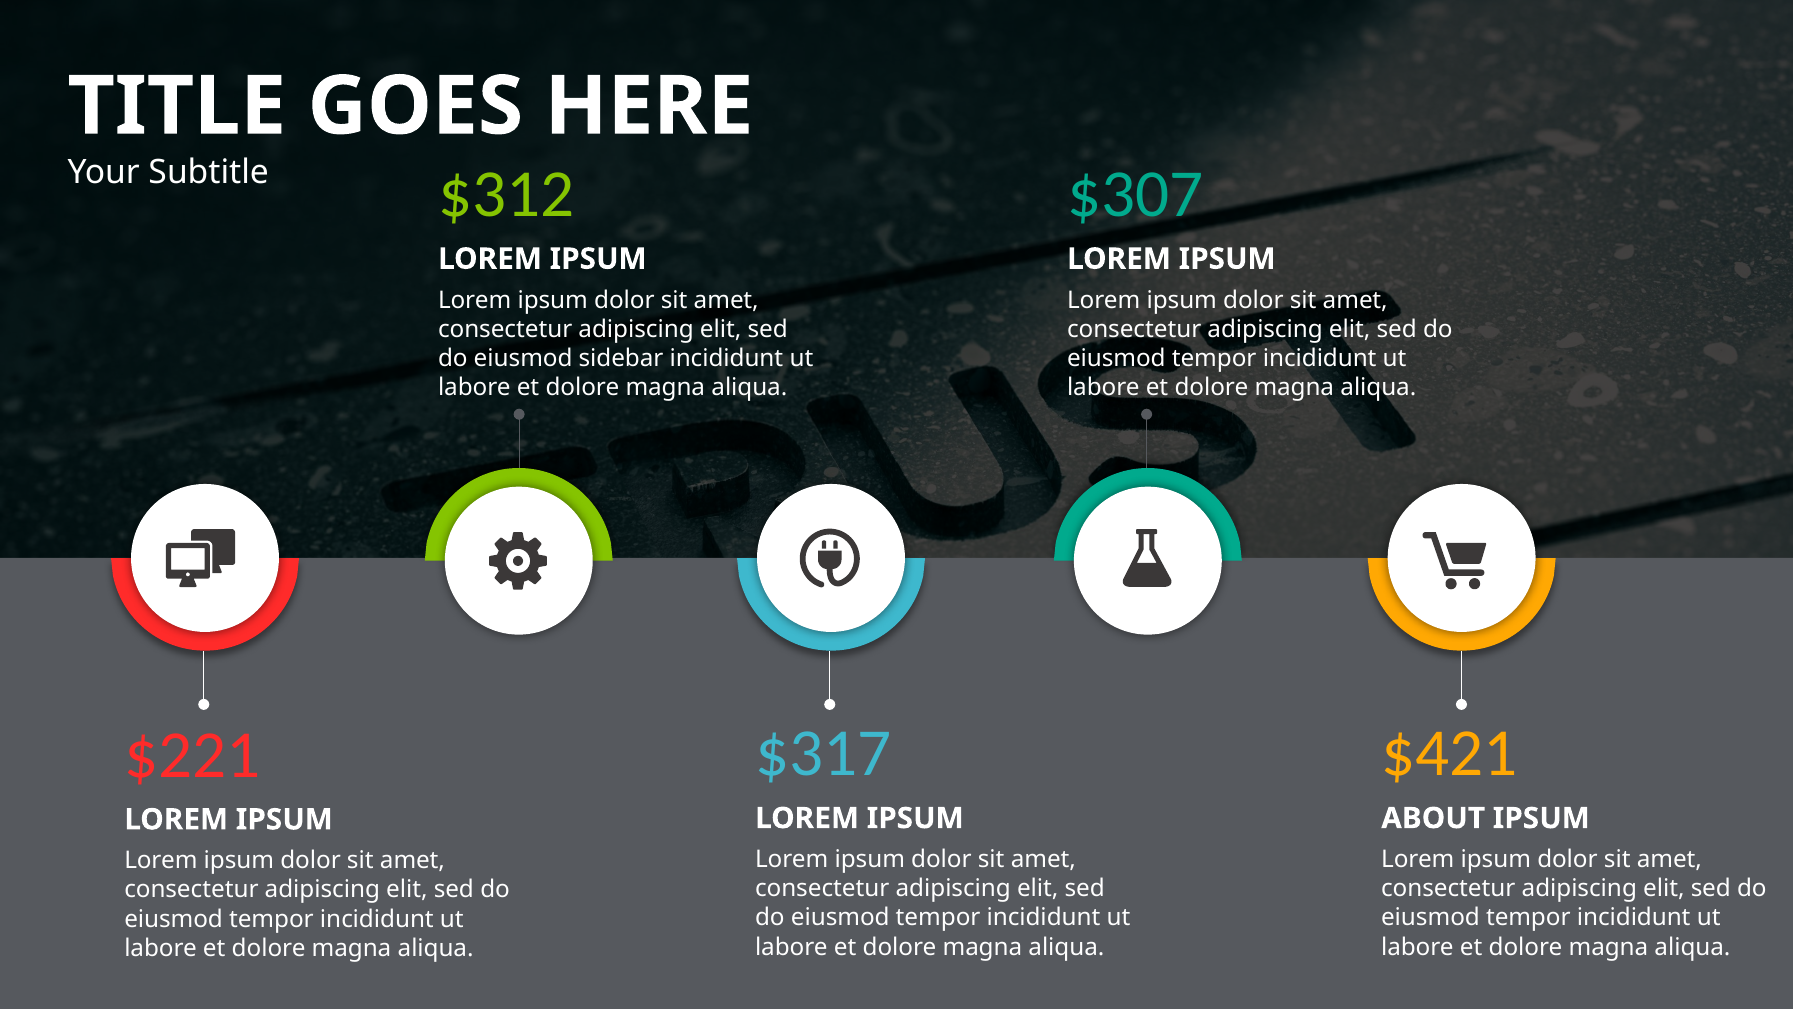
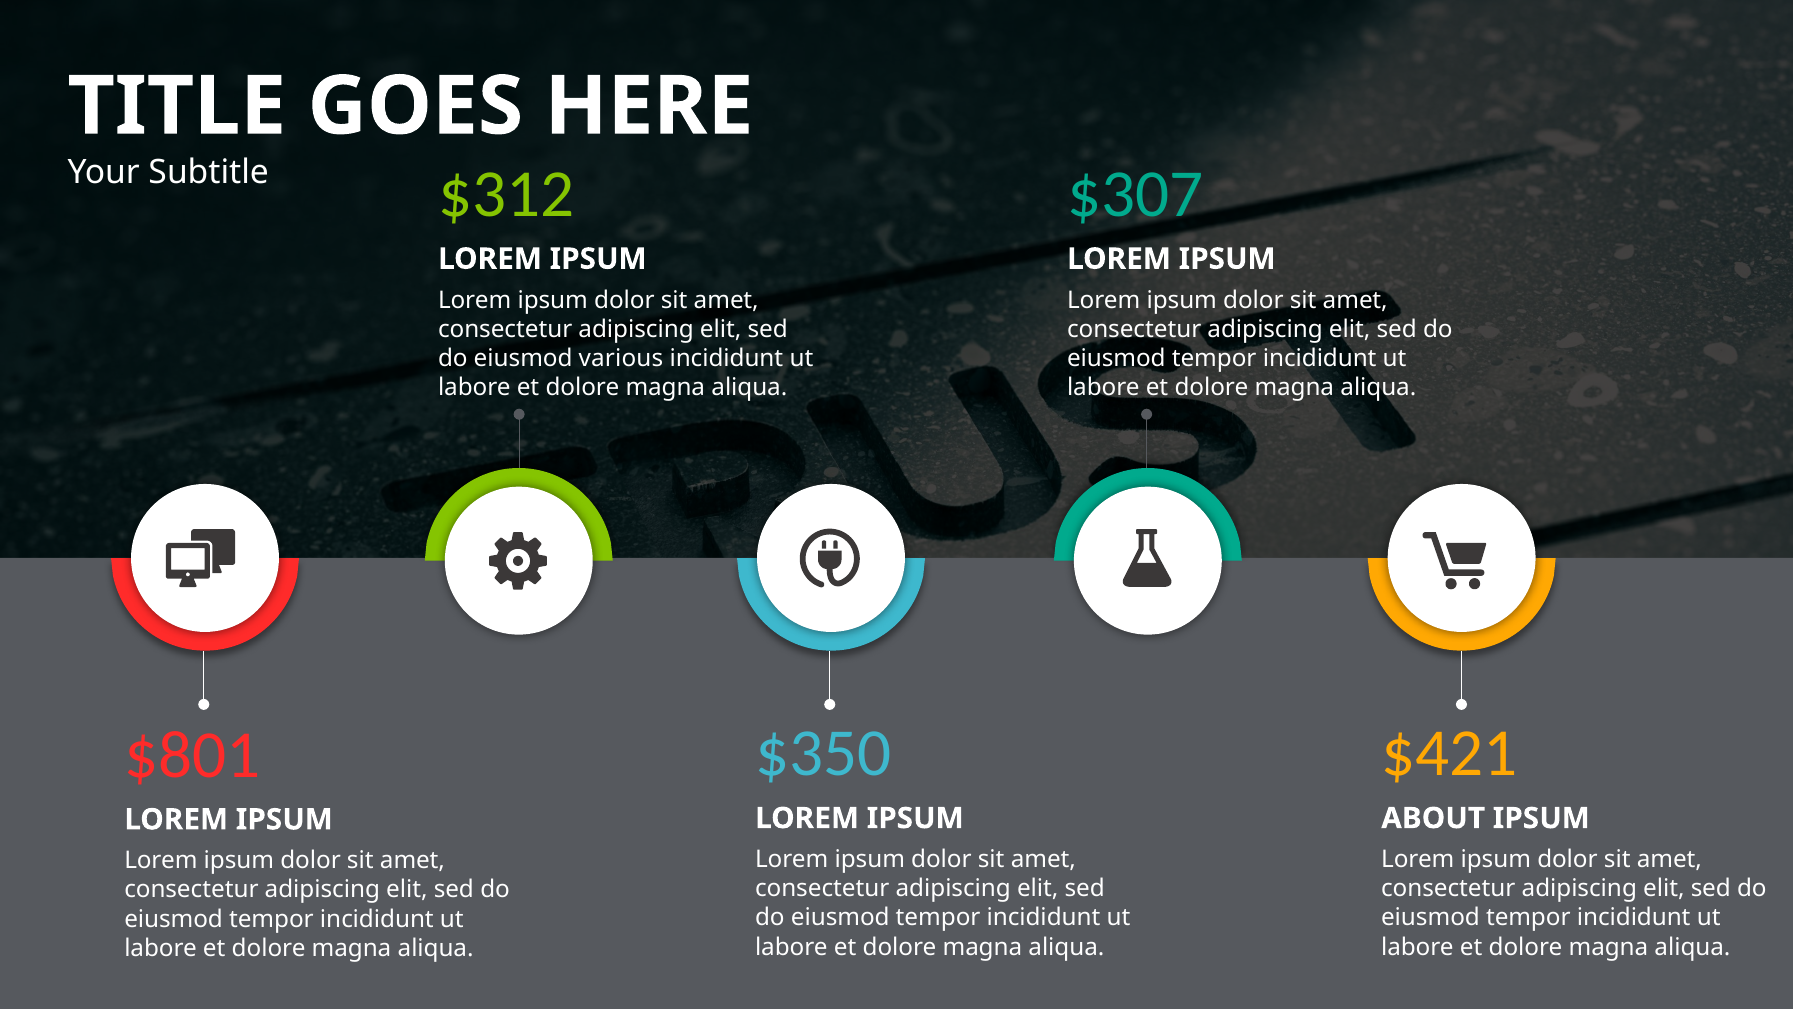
sidebar: sidebar -> various (621, 358)
$317: $317 -> $350 (823, 753)
$221: $221 -> $801 (192, 755)
